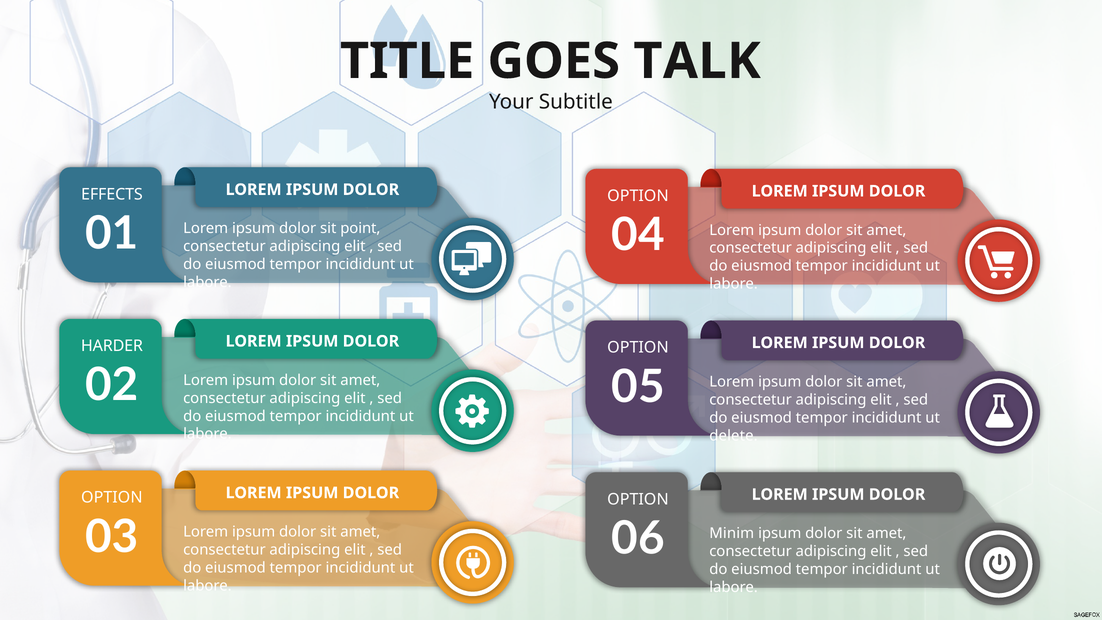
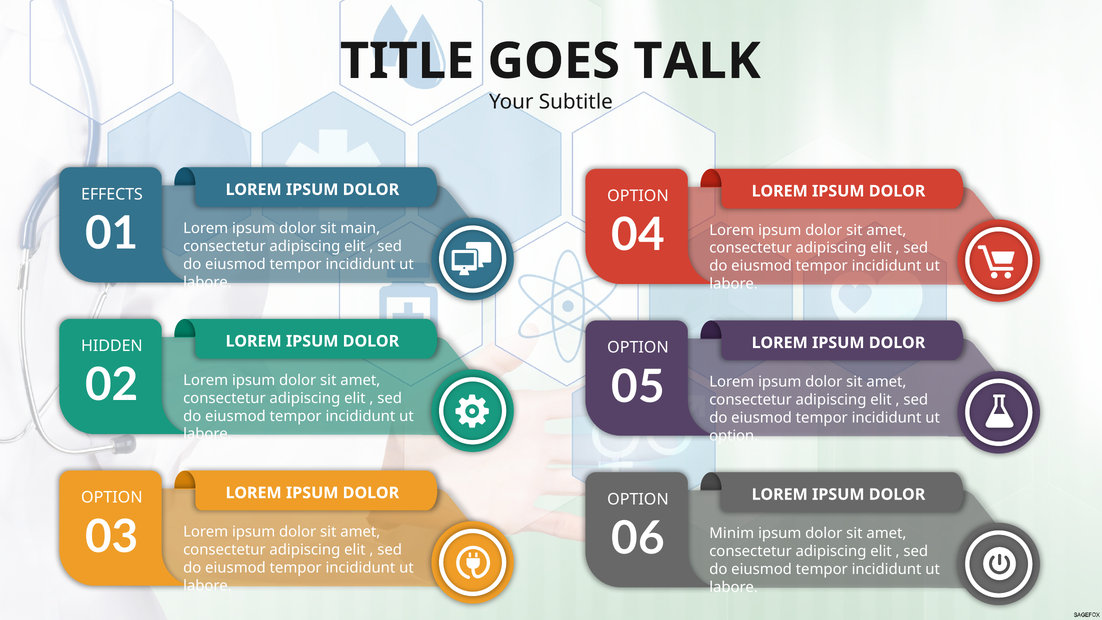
point: point -> main (360, 229)
HARDER: HARDER -> HIDDEN (112, 346)
delete: delete -> option (734, 435)
